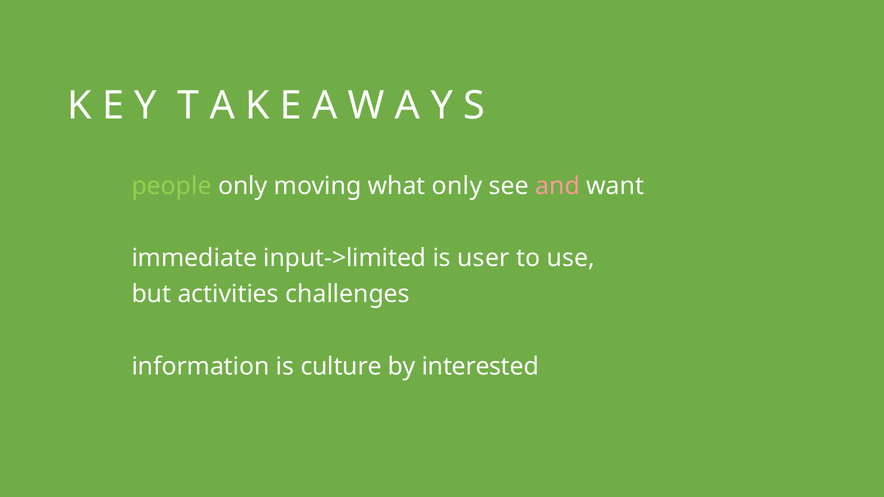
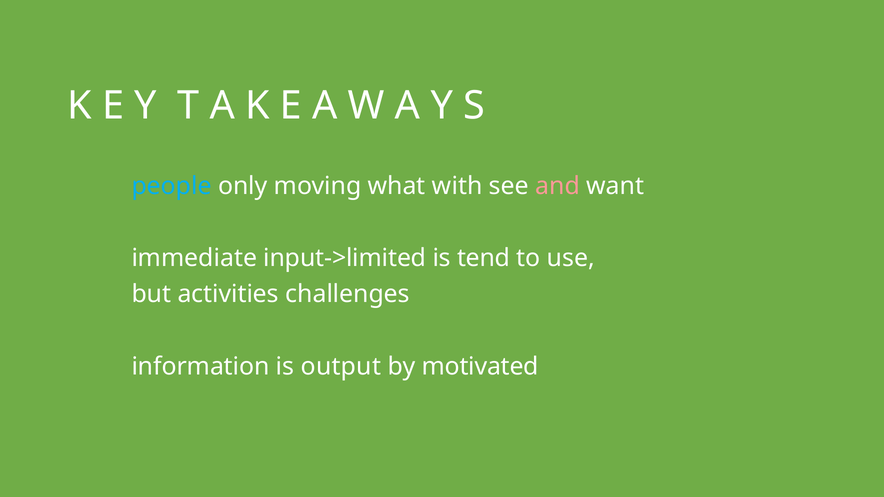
people colour: light green -> light blue (172, 186)
what only: only -> with (457, 186)
user: user -> tend (484, 258)
culture: culture -> output (341, 367)
interested: interested -> motivated (480, 367)
